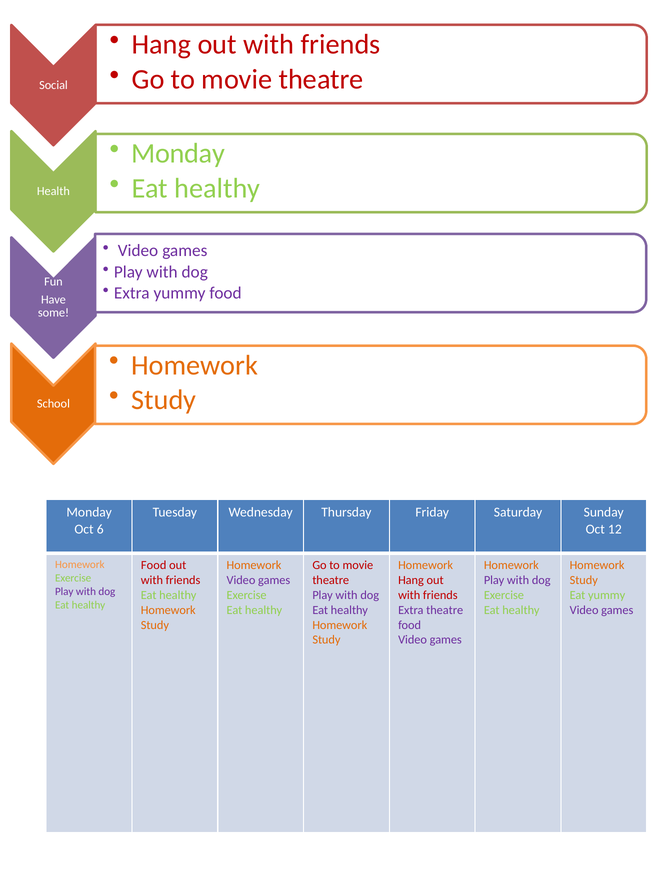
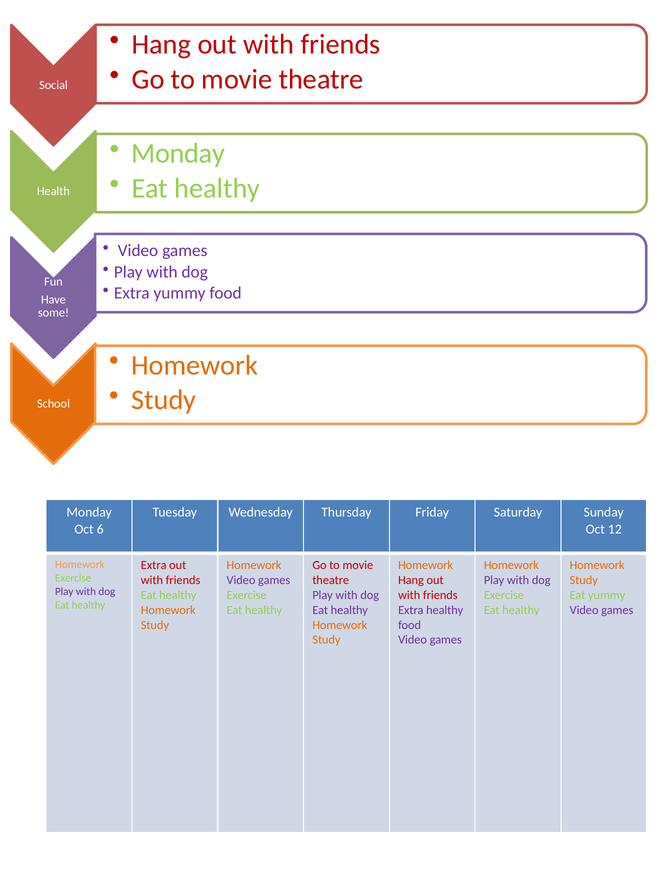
Food: Food -> Extra (154, 565)
Extra theatre: theatre -> healthy (445, 610)
